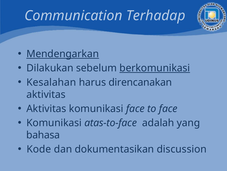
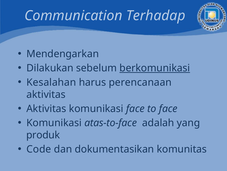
Mendengarkan underline: present -> none (63, 54)
direncanakan: direncanakan -> perencanaan (140, 82)
bahasa: bahasa -> produk (43, 134)
Kode: Kode -> Code (39, 149)
discussion: discussion -> komunitas (182, 149)
